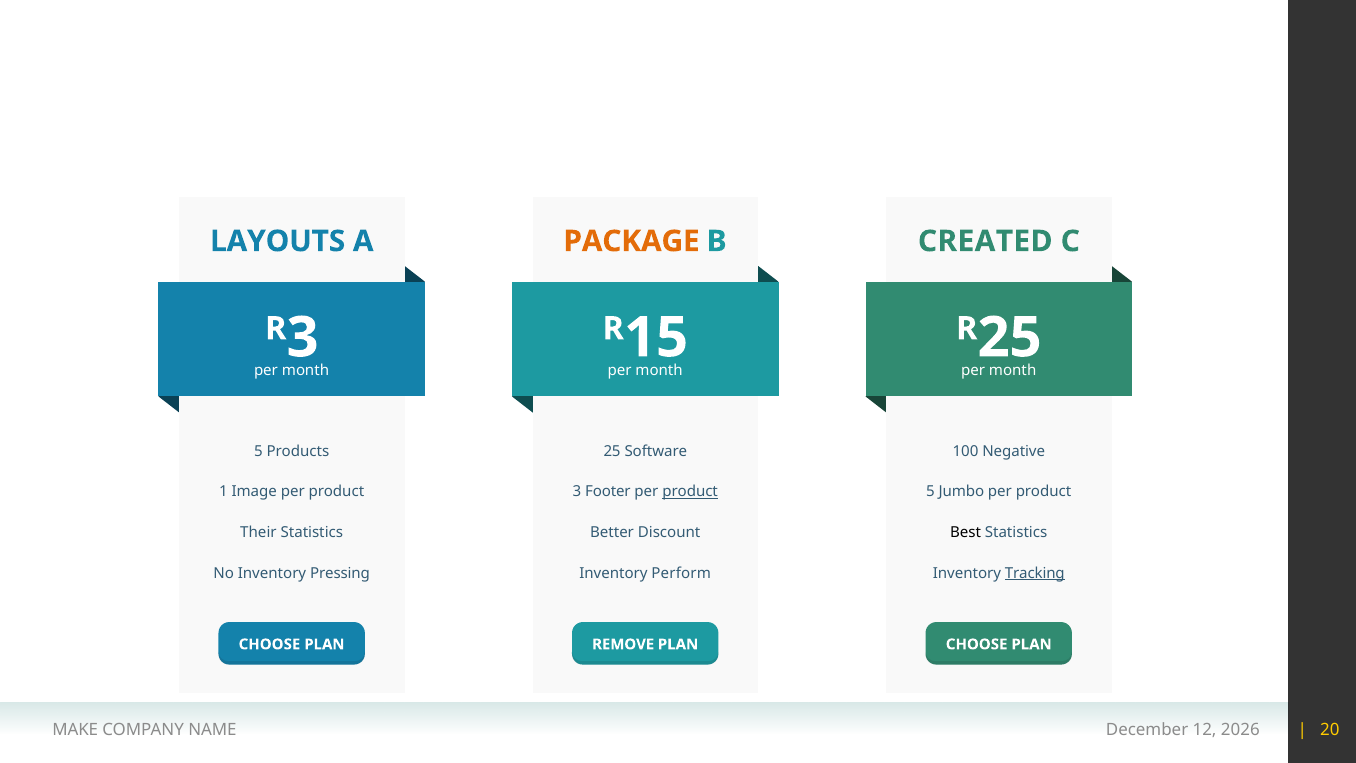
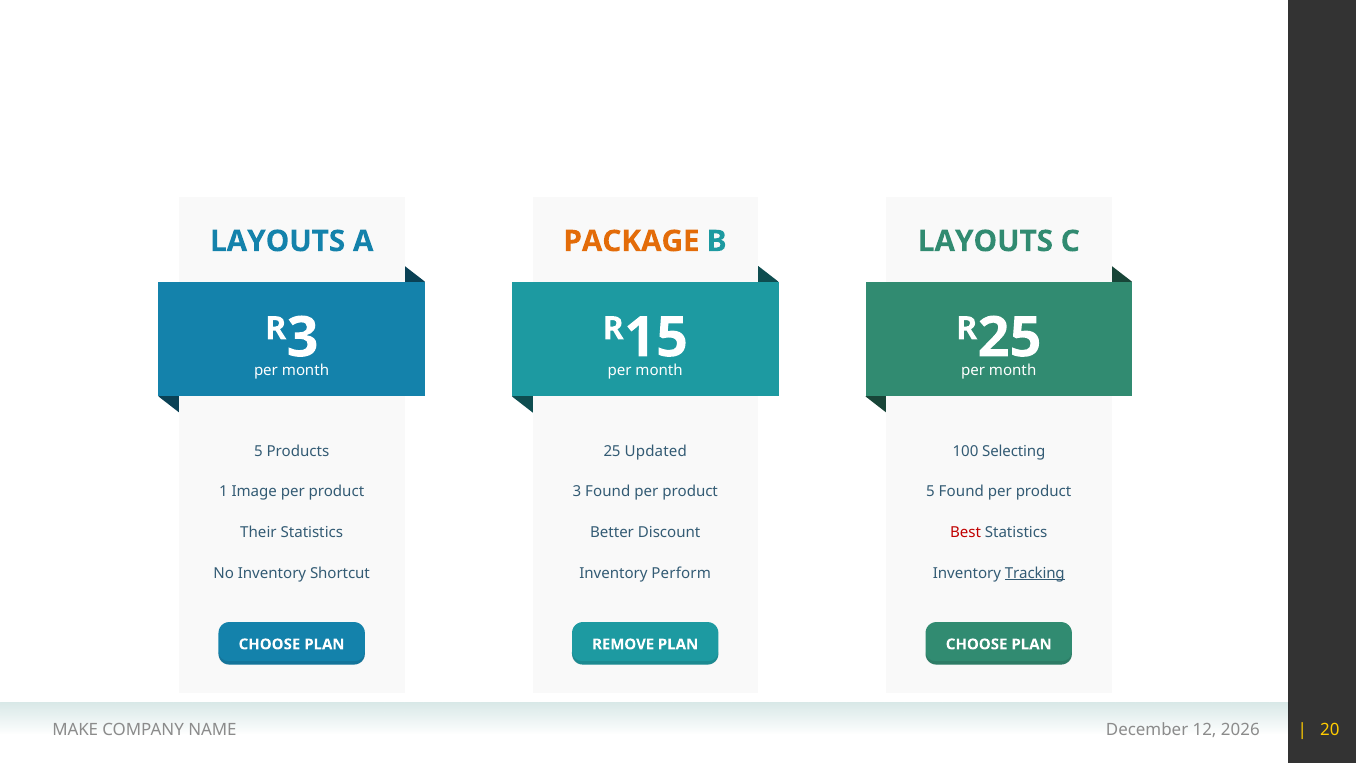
CREATED: CREATED -> LAYOUTS (985, 241)
Software: Software -> Updated (656, 451)
Negative: Negative -> Selecting (1014, 451)
3 Footer: Footer -> Found (608, 492)
product underline: present -> none (690, 492)
5 Jumbo: Jumbo -> Found (961, 492)
Best colour: black -> red (966, 532)
Pressing: Pressing -> Shortcut (340, 573)
